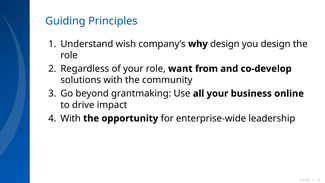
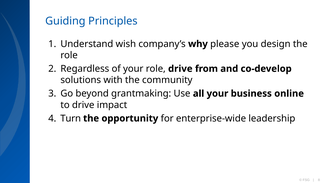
why design: design -> please (225, 44)
role want: want -> drive (180, 69)
With: With -> Turn (71, 118)
